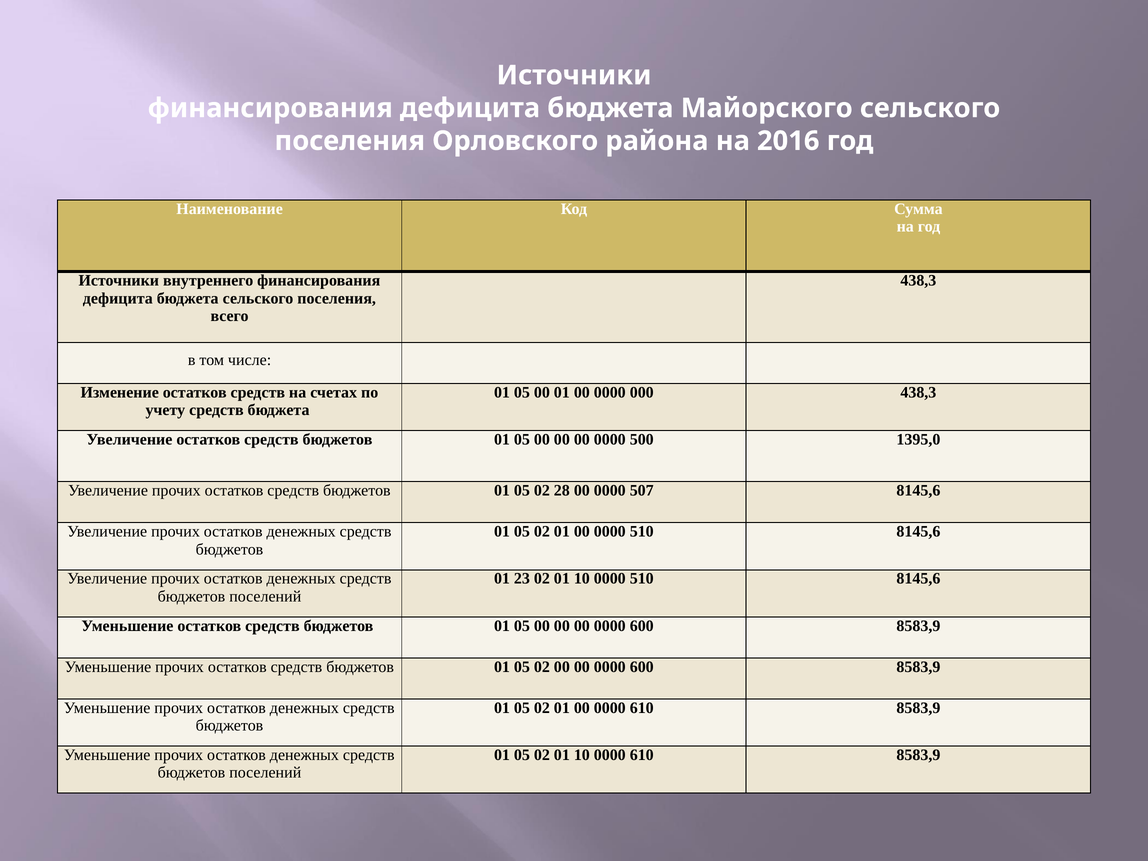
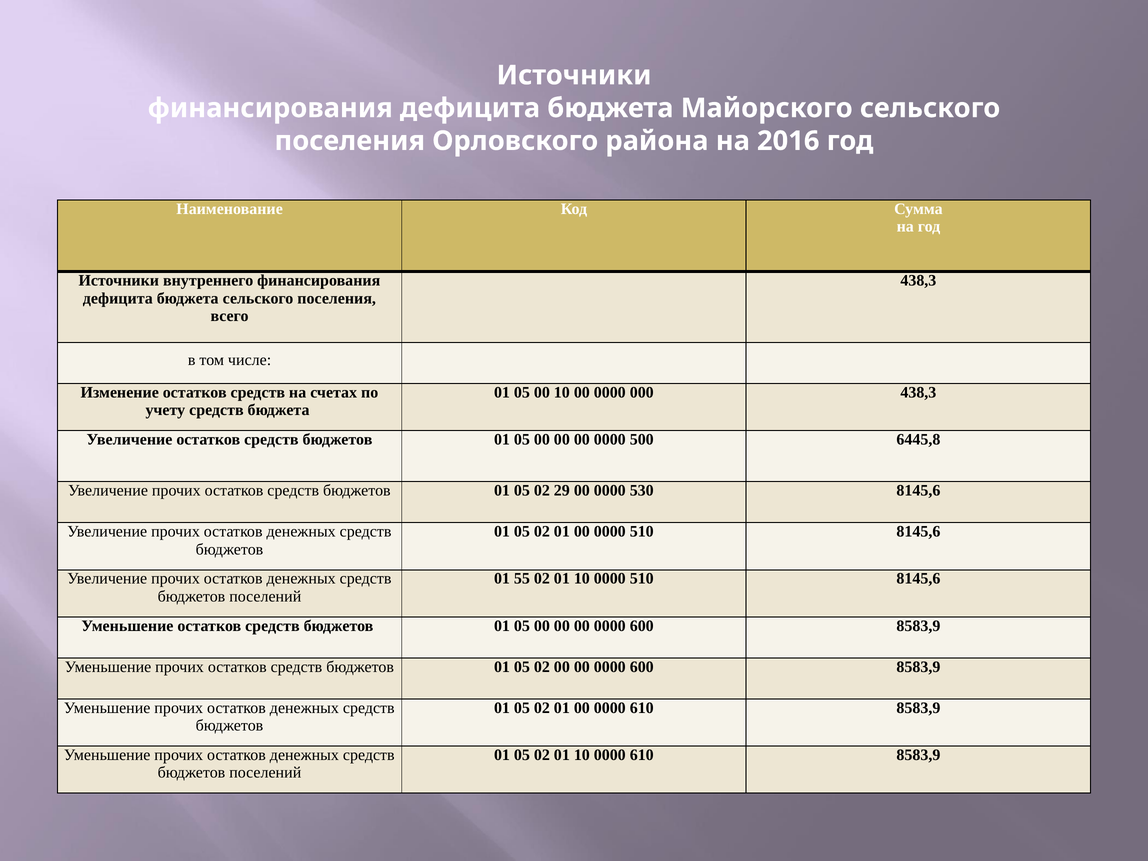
00 01: 01 -> 10 (562, 392)
1395,0: 1395,0 -> 6445,8 (918, 440)
28: 28 -> 29 (562, 491)
507: 507 -> 530 (642, 491)
23: 23 -> 55 (522, 579)
